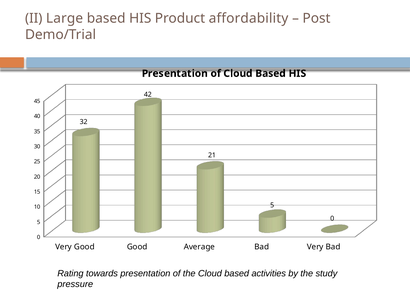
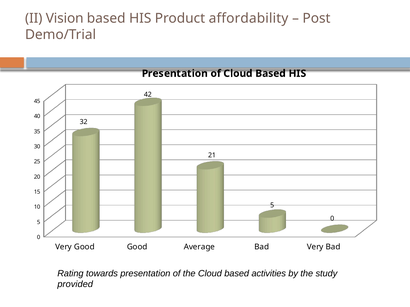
Large: Large -> Vision (65, 18)
pressure: pressure -> provided (75, 285)
